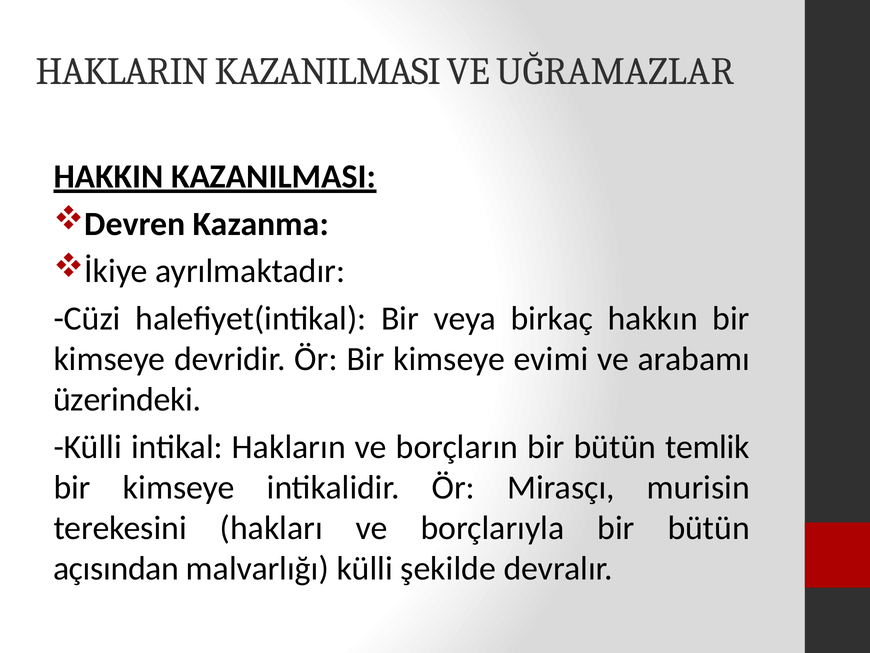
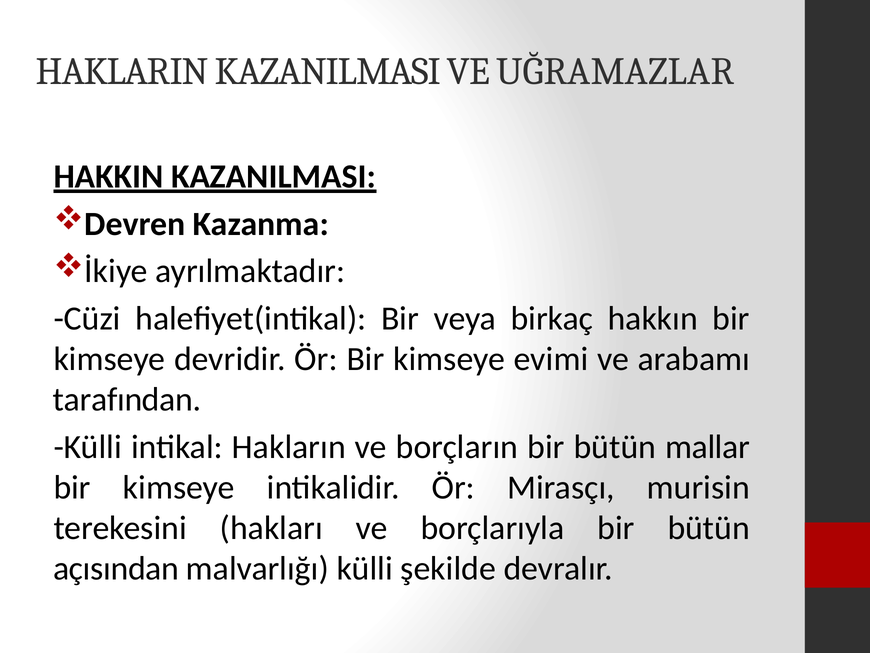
üzerindeki: üzerindeki -> tarafından (127, 399)
temlik: temlik -> mallar (708, 447)
